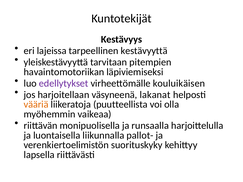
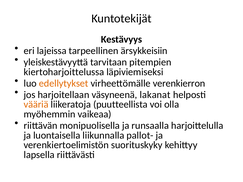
kestävyyttä: kestävyyttä -> ärsykkeisiin (144, 51)
havaintomotoriikan: havaintomotoriikan -> kiertoharjoittelussa (64, 72)
edellytykset colour: purple -> orange (64, 83)
kouluikäisen: kouluikäisen -> verenkierron (179, 83)
